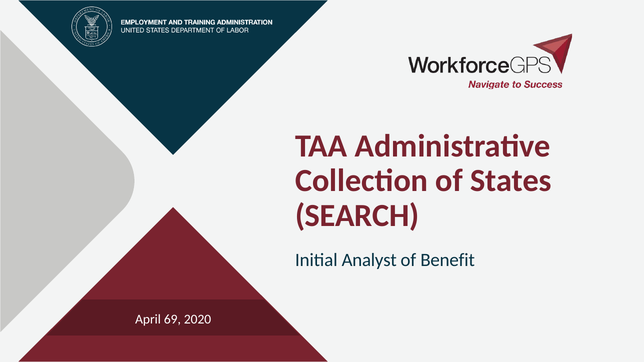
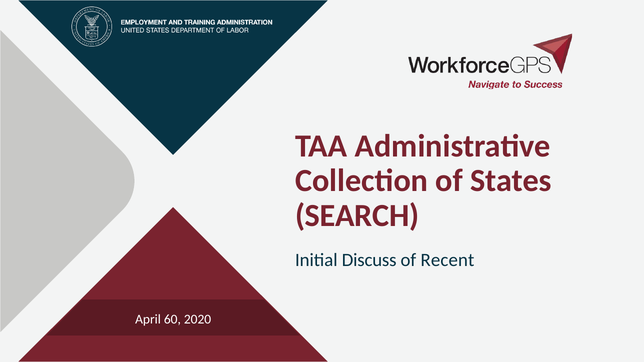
Analyst: Analyst -> Discuss (369, 260)
Benefit: Benefit -> Recent (447, 260)
69: 69 -> 60 (172, 319)
